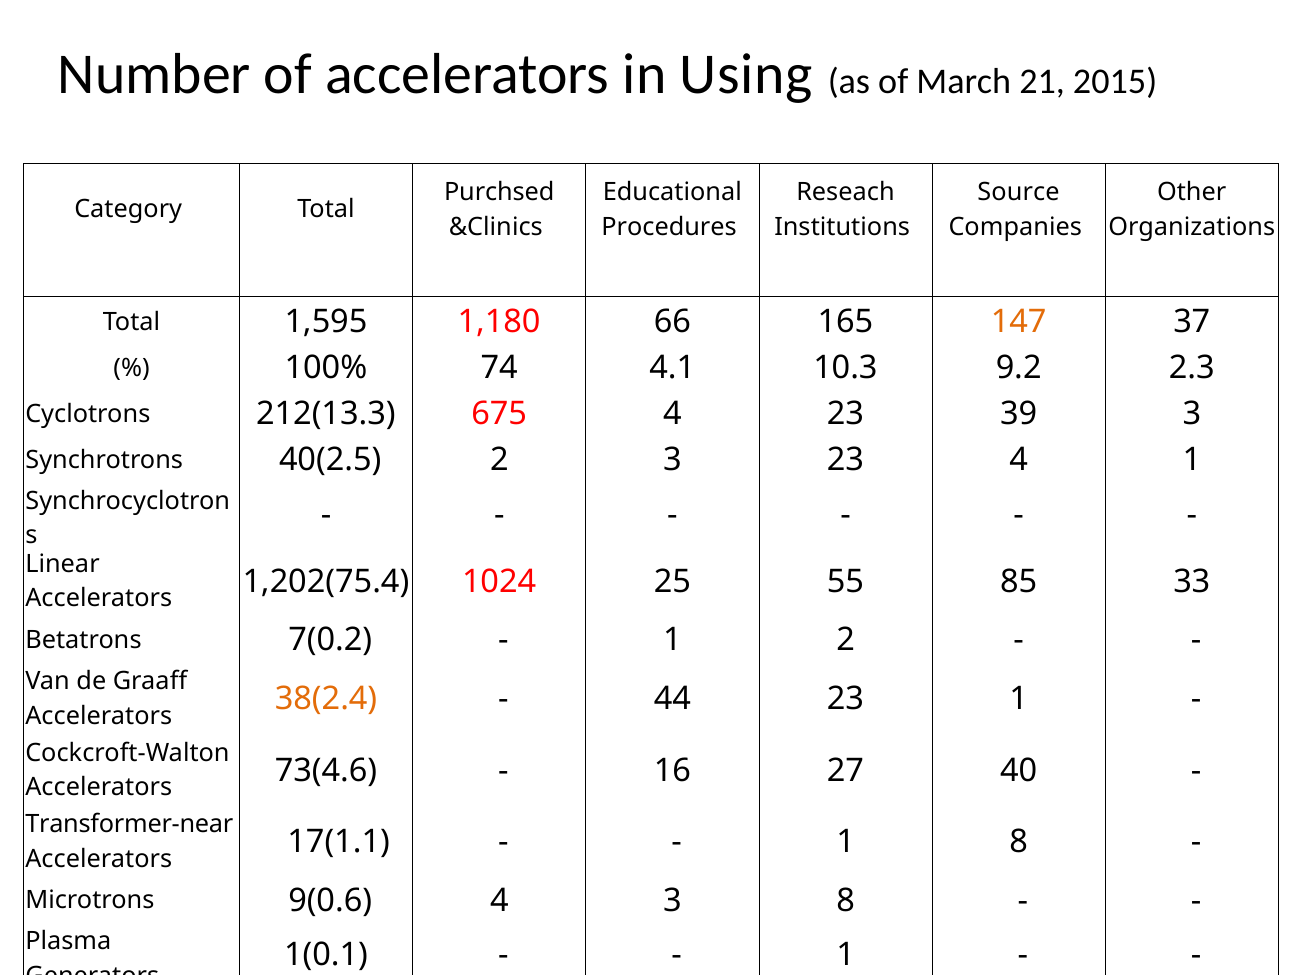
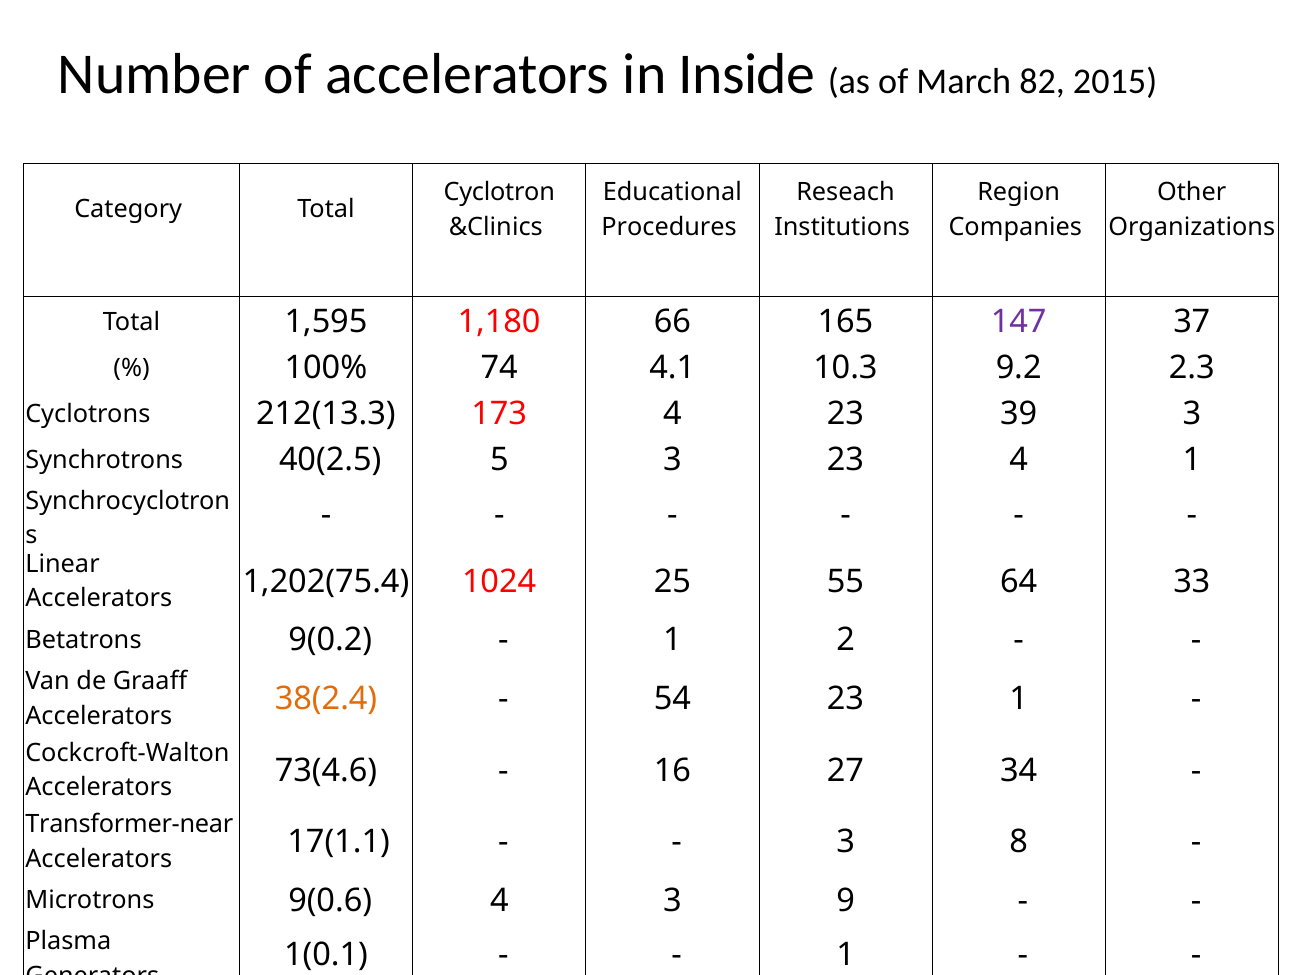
Using: Using -> Inside (747, 74)
21: 21 -> 82 (1042, 82)
Purchsed: Purchsed -> Cyclotron (499, 192)
Source: Source -> Region (1019, 192)
147 colour: orange -> purple (1019, 322)
675: 675 -> 173 (499, 414)
40(2.5 2: 2 -> 5 (499, 460)
85: 85 -> 64 (1019, 581)
7(0.2: 7(0.2 -> 9(0.2 (330, 640)
44: 44 -> 54 (672, 699)
40: 40 -> 34 (1019, 770)
1: 1 -> 3 (846, 842)
3 8: 8 -> 9 (846, 901)
